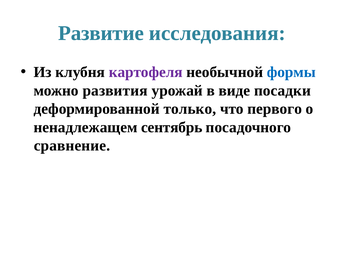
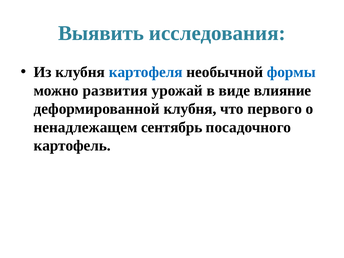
Развитие: Развитие -> Выявить (101, 33)
картофеля colour: purple -> blue (146, 72)
посадки: посадки -> влияние (283, 91)
деформированной только: только -> клубня (190, 109)
сравнение: сравнение -> картофель (72, 146)
